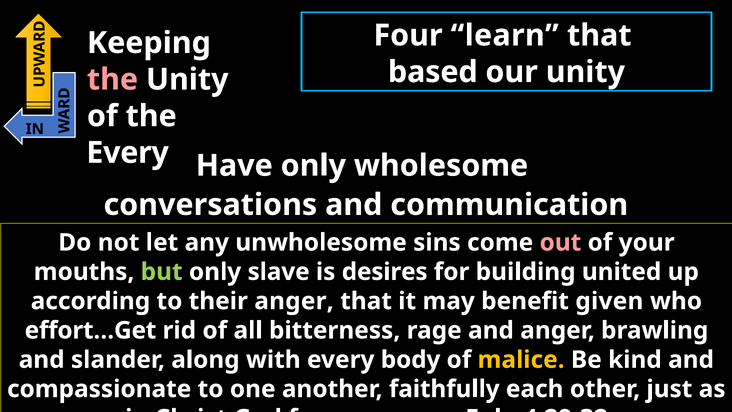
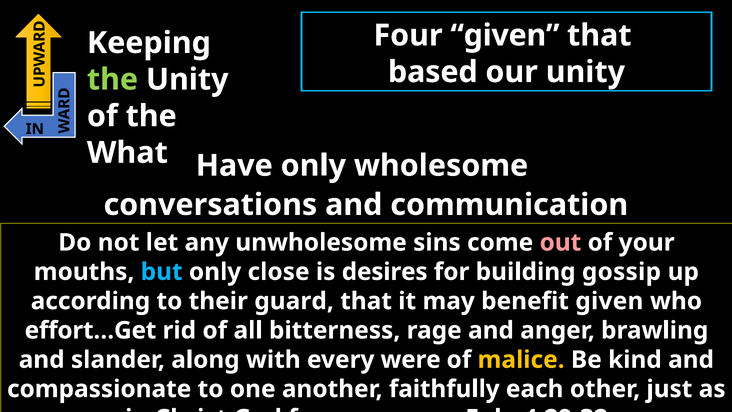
Four learn: learn -> given (505, 35)
the colour: pink -> light green (113, 79)
Every: Every -> What (127, 153)
but colour: light green -> light blue (162, 272)
slave: slave -> close (279, 272)
united: united -> gossip (621, 272)
their anger: anger -> guard (294, 301)
body: body -> were (411, 360)
